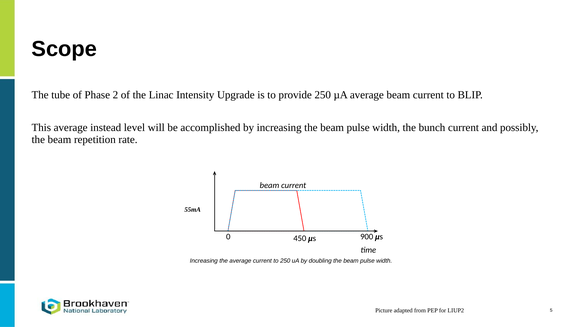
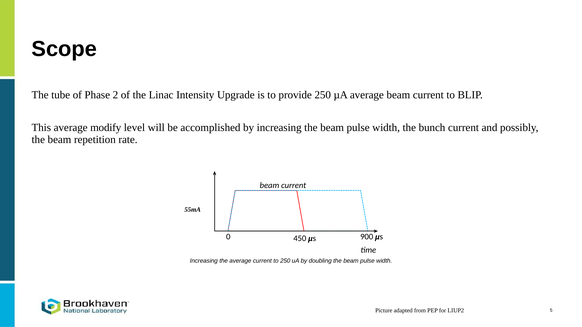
instead: instead -> modify (106, 128)
